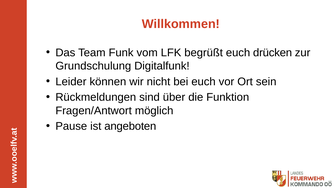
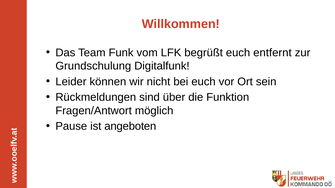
drücken: drücken -> entfernt (272, 53)
